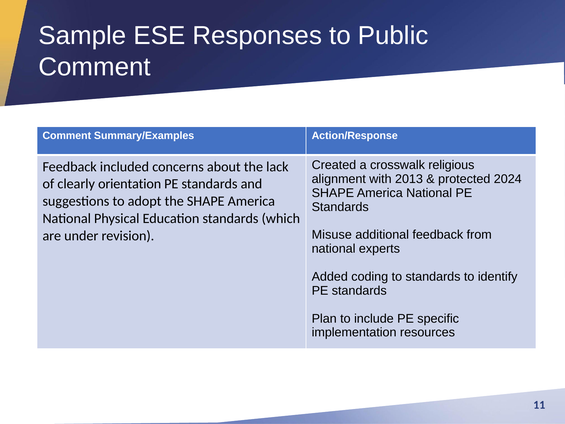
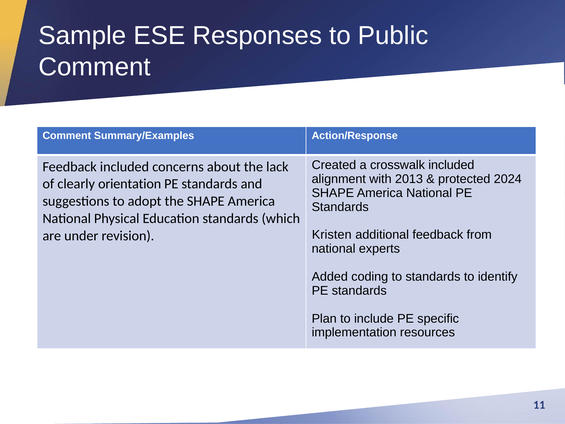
crosswalk religious: religious -> included (451, 165)
Misuse: Misuse -> Kristen (332, 235)
